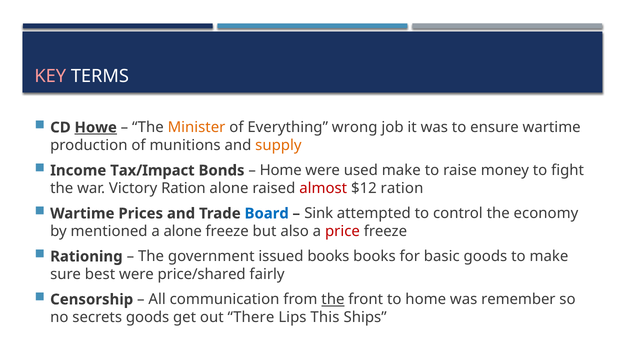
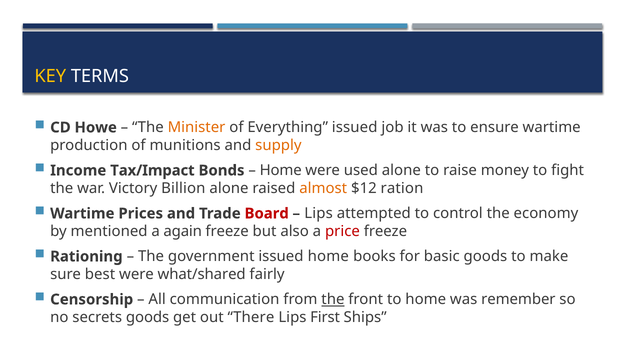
KEY colour: pink -> yellow (50, 76)
Howe underline: present -> none (96, 127)
Everything wrong: wrong -> issued (355, 127)
used make: make -> alone (401, 170)
Victory Ration: Ration -> Billion (183, 188)
almost colour: red -> orange (323, 188)
Board colour: blue -> red (267, 213)
Sink: Sink -> Lips (319, 213)
a alone: alone -> again (183, 231)
issued books: books -> home (328, 256)
price/shared: price/shared -> what/shared (202, 274)
This: This -> First (325, 317)
